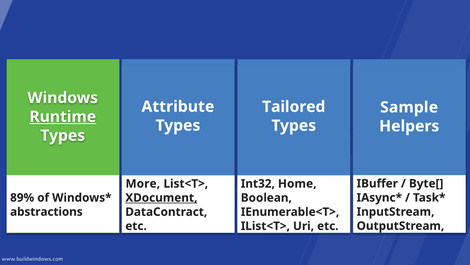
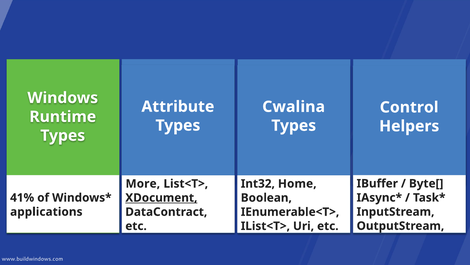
Tailored: Tailored -> Cwalina (294, 107)
Sample: Sample -> Control (409, 107)
Runtime underline: present -> none (63, 116)
89%: 89% -> 41% (22, 197)
abstractions: abstractions -> applications (46, 211)
